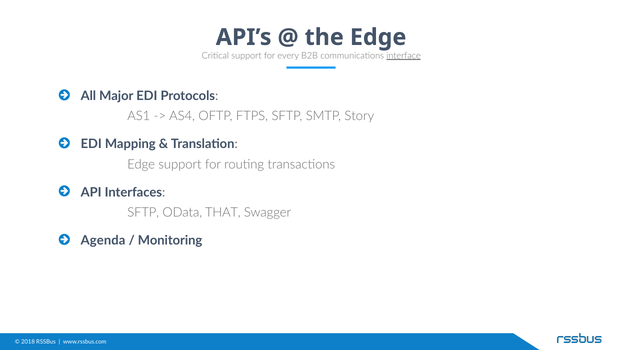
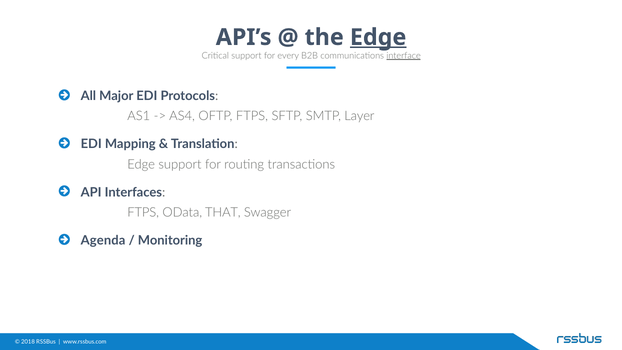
Edge underline: none -> present (378, 37)
Story: Story -> Layer (359, 116)
SFTP: SFTP -> FTPS (143, 212)
